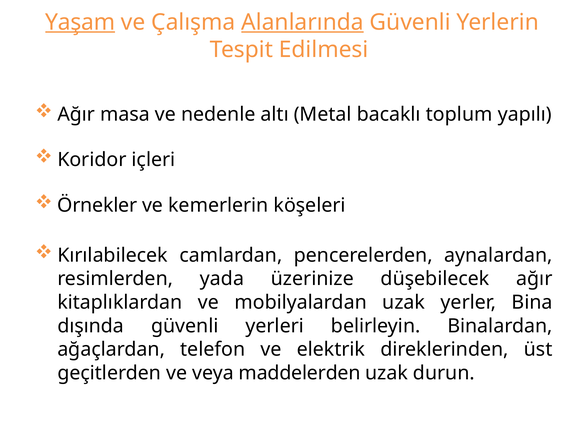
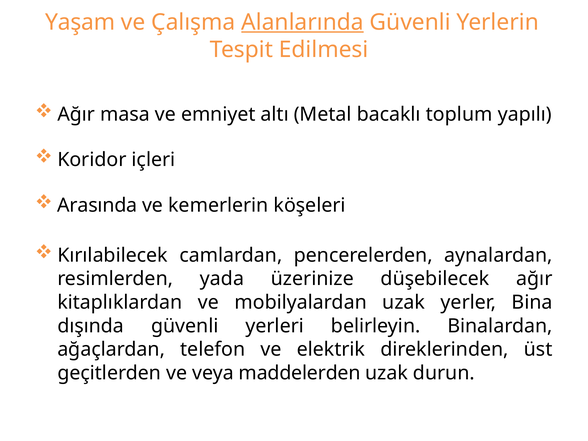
Yaşam underline: present -> none (80, 22)
nedenle: nedenle -> emniyet (218, 114)
Örnekler: Örnekler -> Arasında (97, 205)
